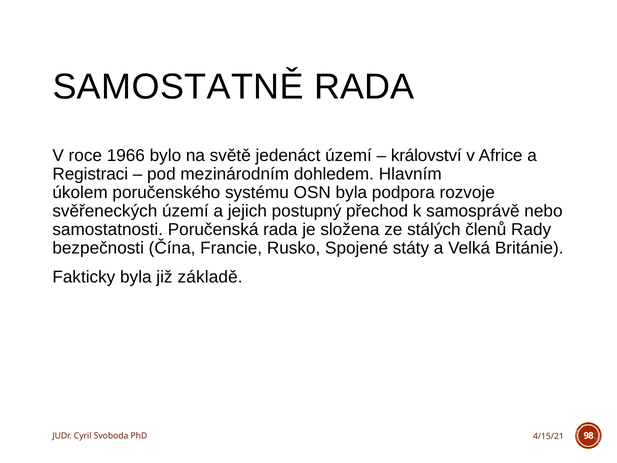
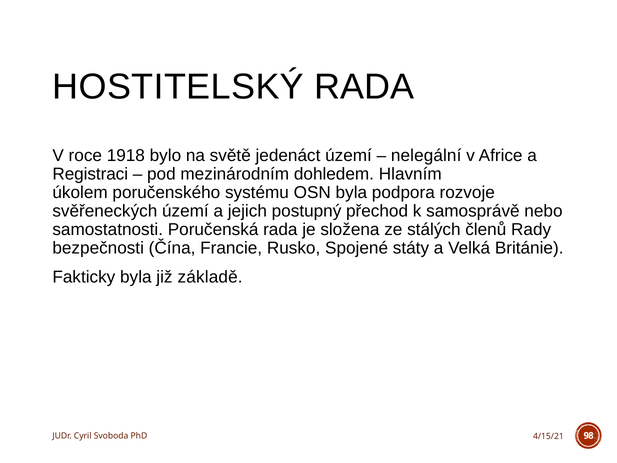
SAMOSTATNĚ: SAMOSTATNĚ -> HOSTITELSKÝ (178, 87)
1966: 1966 -> 1918 (126, 155)
království: království -> nelegální (426, 155)
